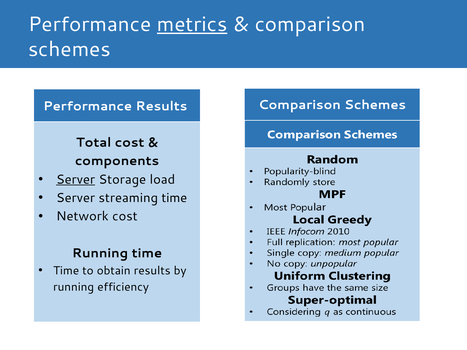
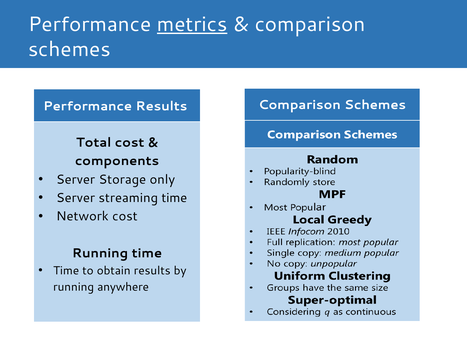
Server underline: present -> none (76, 180)
load: load -> only (162, 180)
efficiency: efficiency -> anywhere (123, 287)
